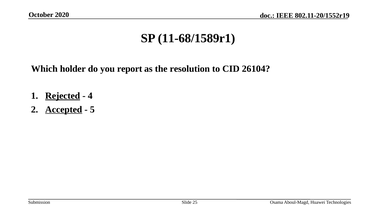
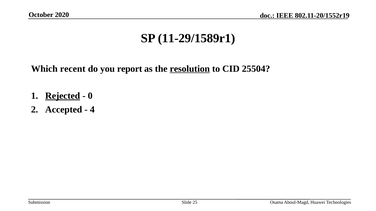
11-68/1589r1: 11-68/1589r1 -> 11-29/1589r1 (196, 38)
holder: holder -> recent (73, 69)
resolution underline: none -> present (190, 69)
26104: 26104 -> 25504 (256, 69)
4: 4 -> 0 (90, 96)
Accepted underline: present -> none (64, 110)
5: 5 -> 4 (92, 110)
